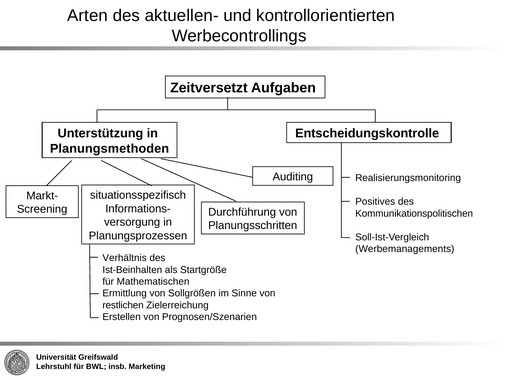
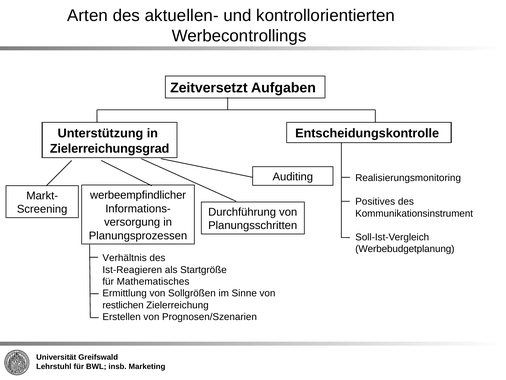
Planungsmethoden: Planungsmethoden -> Zielerreichungsgrad (110, 148)
situationsspezifisch: situationsspezifisch -> werbeempfindlicher (138, 195)
Kommunikationspolitischen: Kommunikationspolitischen -> Kommunikationsinstrument (414, 213)
Werbemanagements: Werbemanagements -> Werbebudgetplanung (405, 249)
Ist-Beinhalten: Ist-Beinhalten -> Ist-Reagieren (132, 269)
Mathematischen: Mathematischen -> Mathematisches (153, 281)
